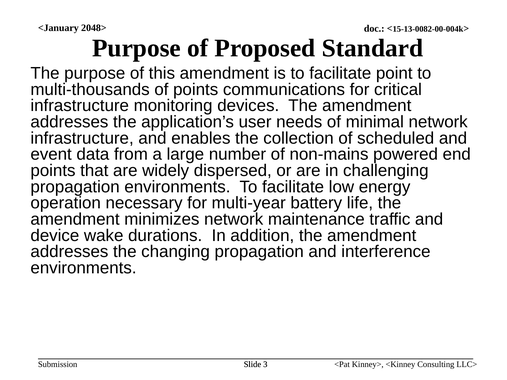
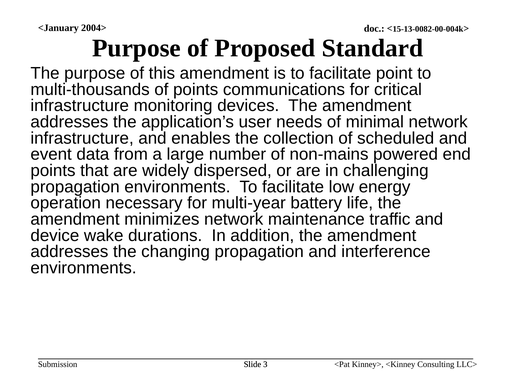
2048>: 2048> -> 2004> (94, 28)
